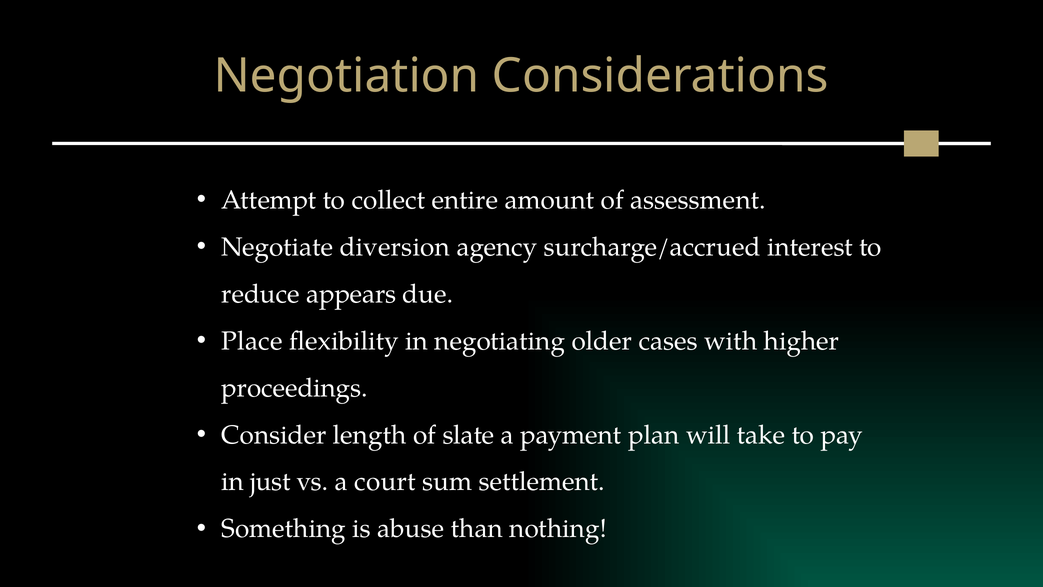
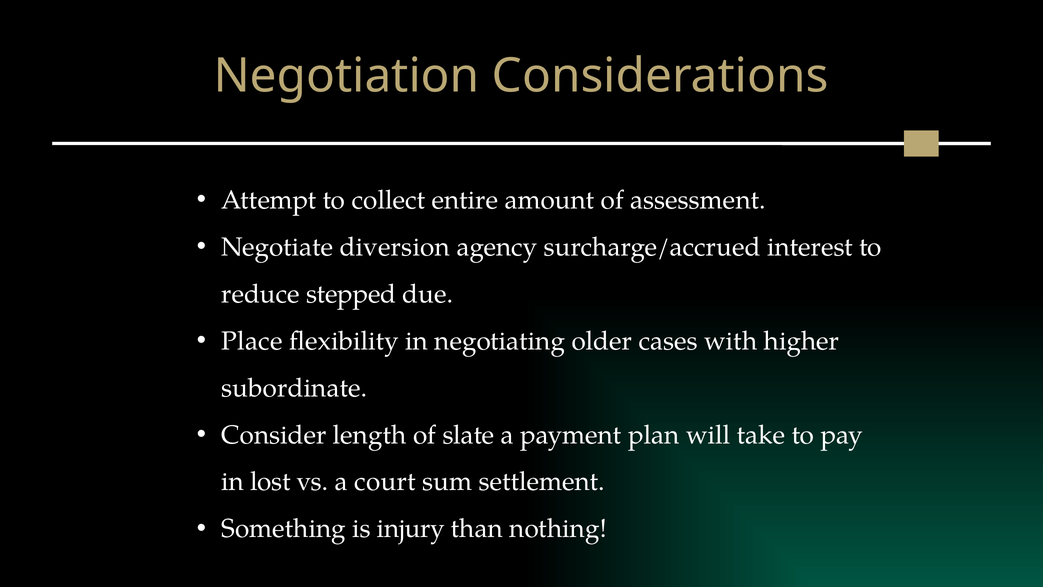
appears: appears -> stepped (351, 294)
proceedings: proceedings -> subordinate (294, 388)
just: just -> lost (270, 482)
abuse: abuse -> injury (411, 529)
